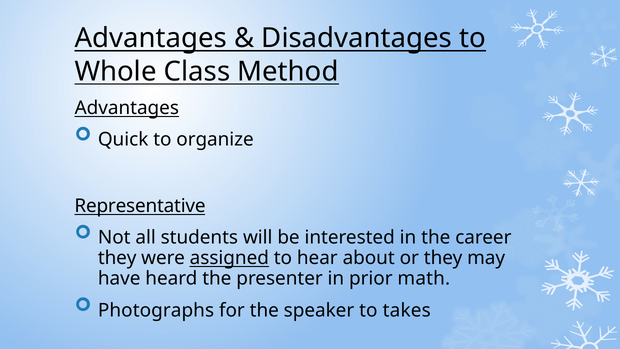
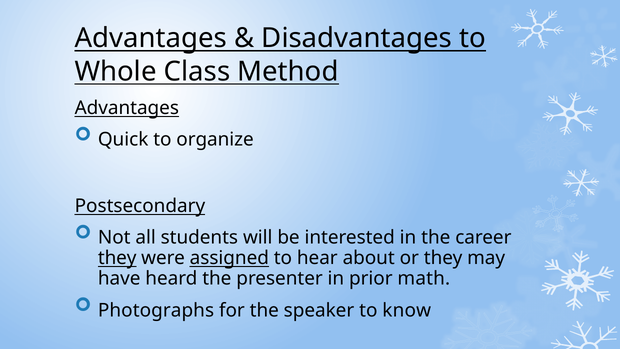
Representative: Representative -> Postsecondary (140, 206)
they underline: none -> present (117, 258)
takes: takes -> know (407, 310)
